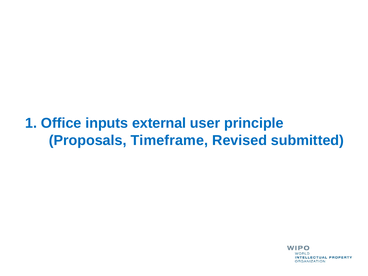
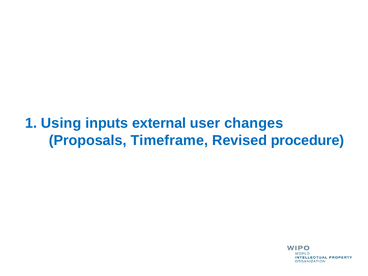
Office: Office -> Using (61, 123)
principle: principle -> changes (254, 123)
submitted: submitted -> procedure (308, 140)
